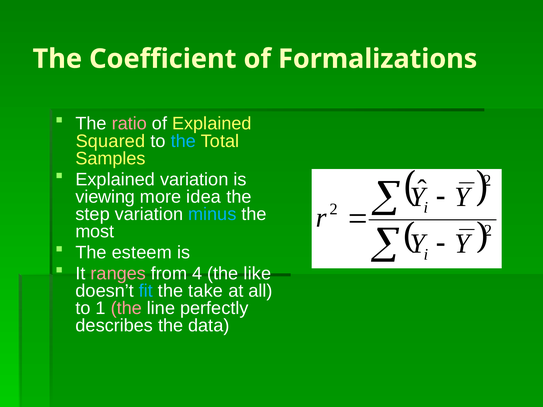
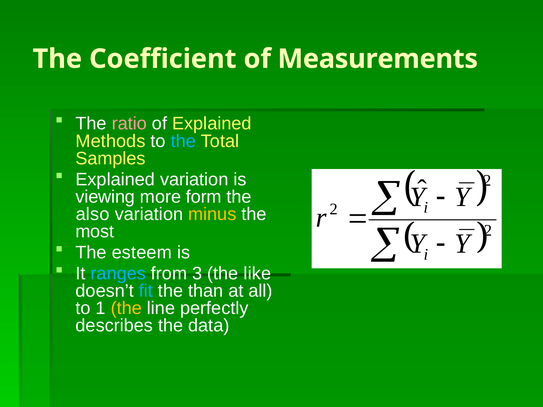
Formalizations: Formalizations -> Measurements (378, 59)
Squared: Squared -> Methods (111, 141)
idea: idea -> form (204, 197)
step: step -> also (93, 214)
minus colour: light blue -> yellow (212, 214)
ranges colour: pink -> light blue (118, 274)
4: 4 -> 3 (197, 274)
take: take -> than (206, 291)
the colour: pink -> yellow (126, 308)
